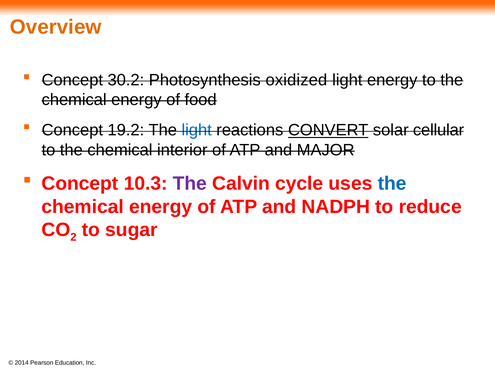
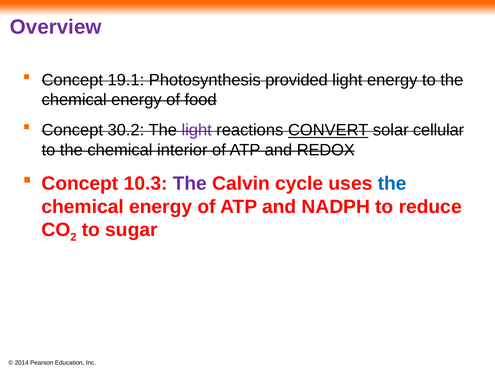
Overview colour: orange -> purple (56, 27)
30.2: 30.2 -> 19.1 (126, 80)
oxidized: oxidized -> provided (296, 80)
19.2: 19.2 -> 30.2 (126, 130)
light colour: blue -> purple (197, 130)
MAJOR: MAJOR -> REDOX (326, 150)
